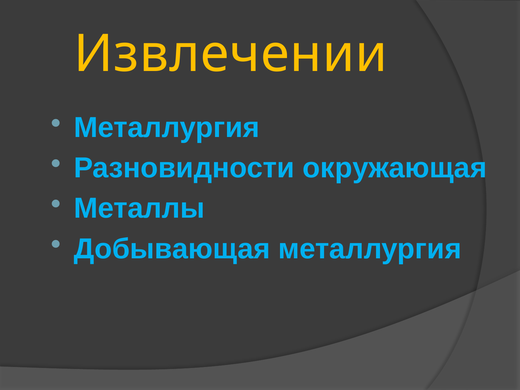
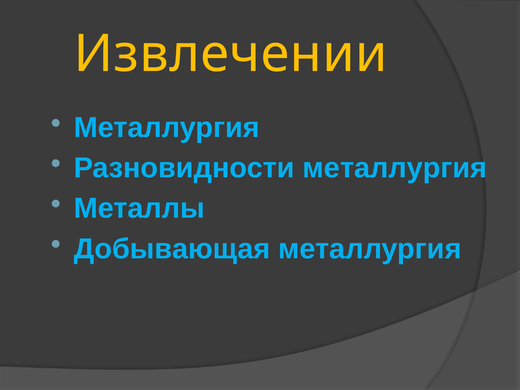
Разновидности окружающая: окружающая -> металлургия (395, 168)
